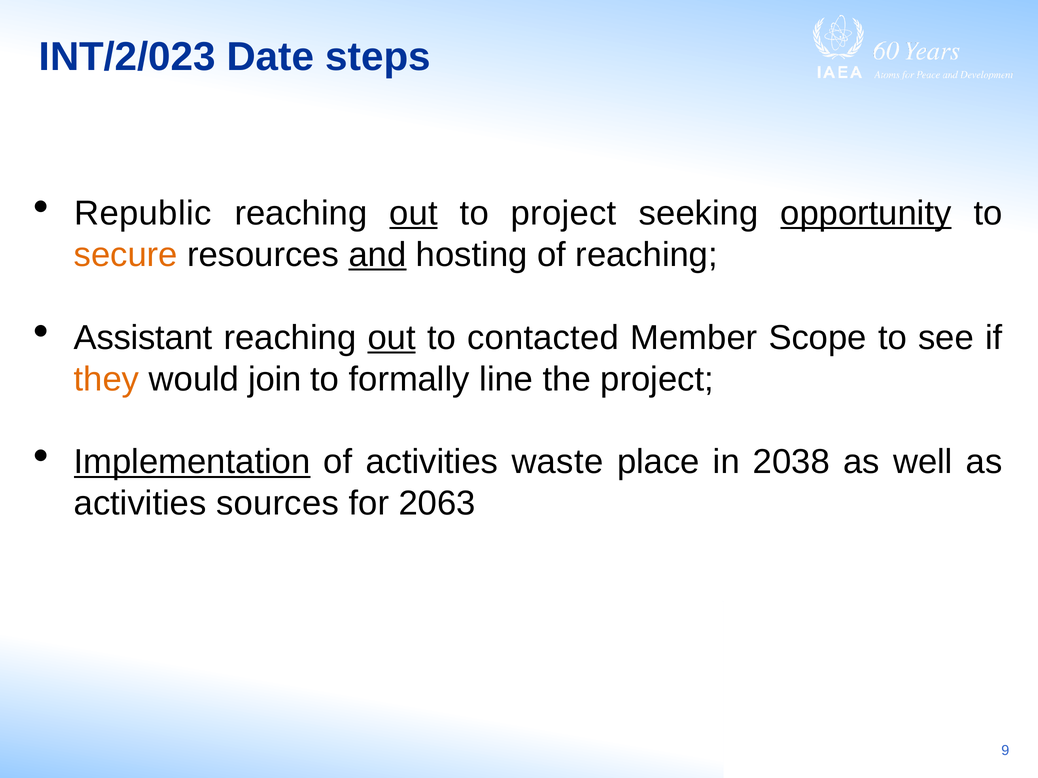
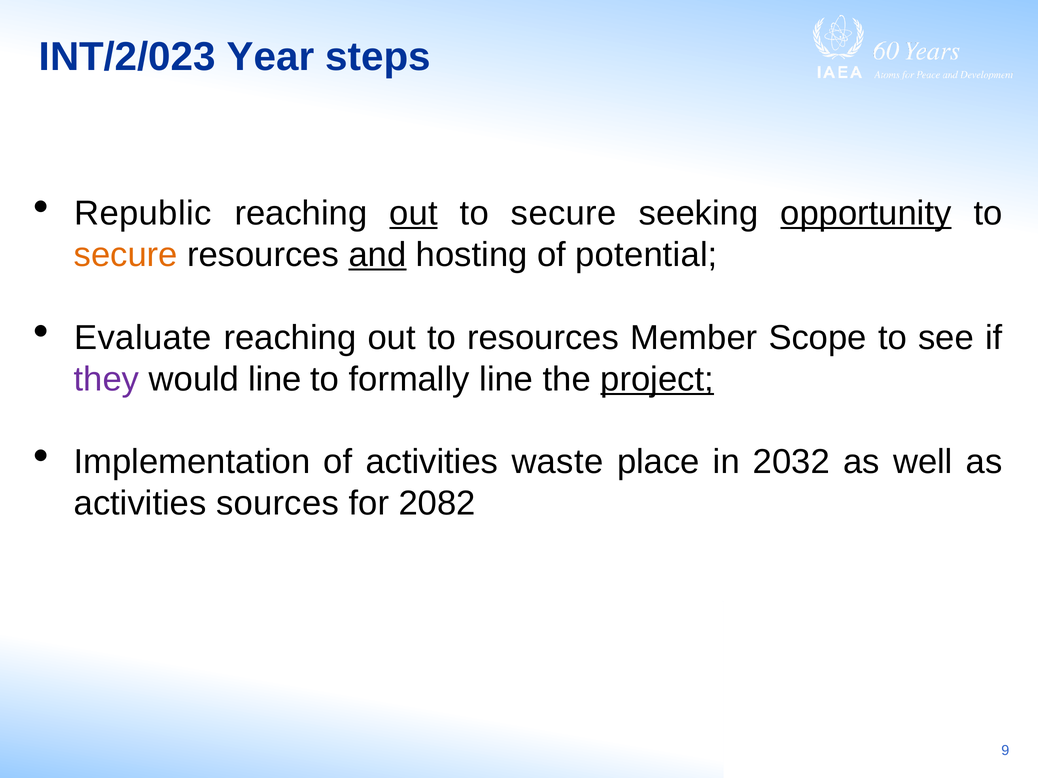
Date: Date -> Year (271, 57)
project: project -> secure (564, 213)
of reaching: reaching -> potential (647, 255)
Assistant: Assistant -> Evaluate (143, 338)
out underline: present -> none (392, 338)
to contacted: contacted -> resources (543, 338)
they colour: orange -> purple (107, 379)
would join: join -> line (275, 379)
project underline: none -> present (657, 379)
Implementation underline: present -> none (192, 462)
2038: 2038 -> 2032 (791, 462)
2063: 2063 -> 2082 (437, 504)
